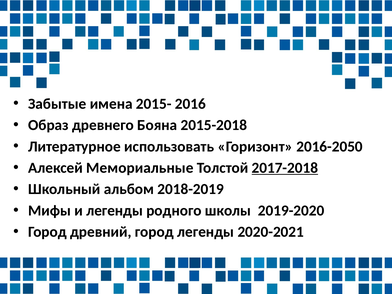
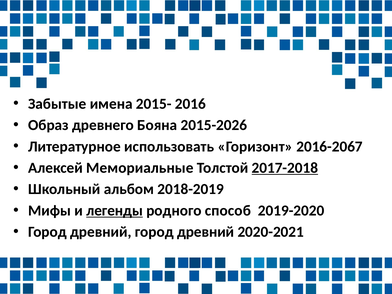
2015-2018: 2015-2018 -> 2015-2026 (214, 125)
2016-2050: 2016-2050 -> 2016-2067 (330, 146)
легенды underline: none -> present (115, 211)
школы: школы -> способ (228, 211)
древний город легенды: легенды -> древний (206, 232)
